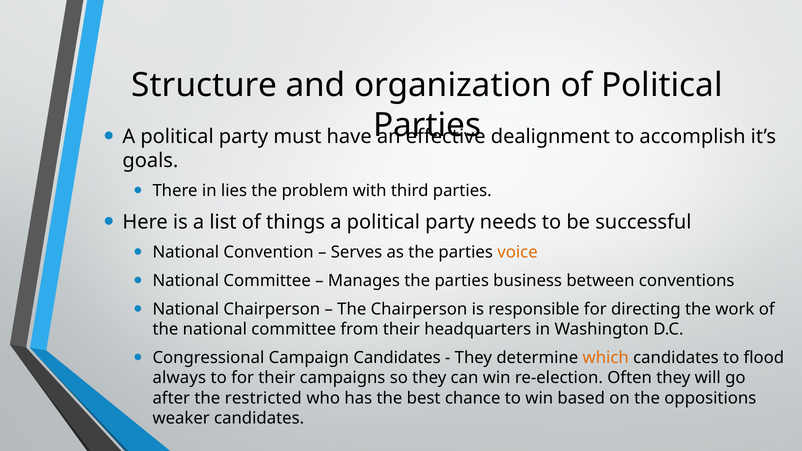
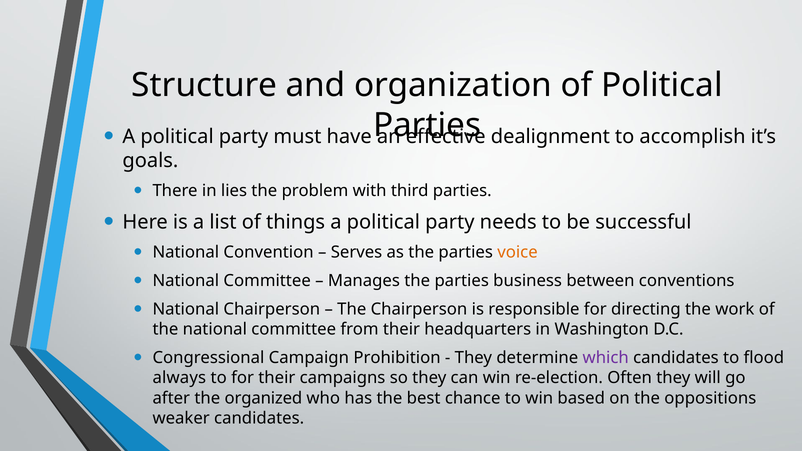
Campaign Candidates: Candidates -> Prohibition (397, 358)
which colour: orange -> purple (606, 358)
restricted: restricted -> organized (263, 398)
